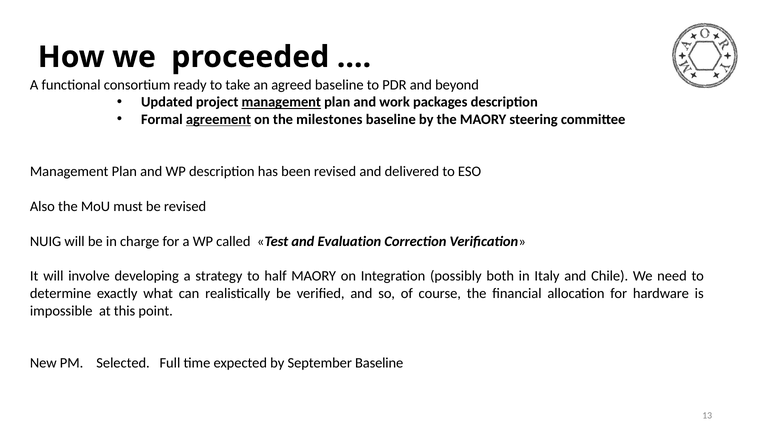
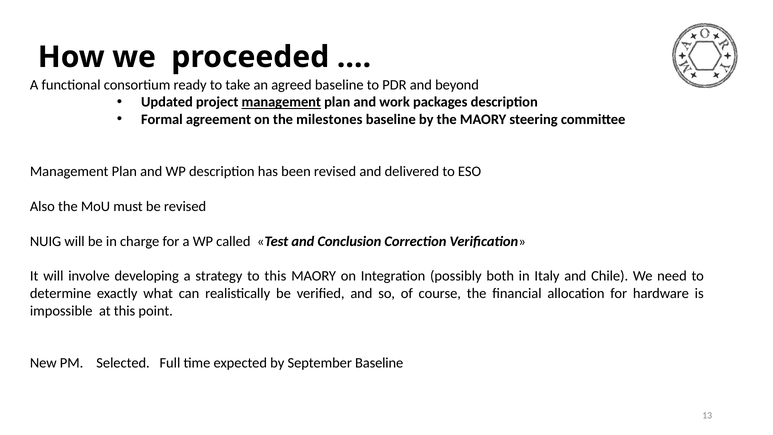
agreement underline: present -> none (219, 120)
Evaluation: Evaluation -> Conclusion (349, 241)
to half: half -> this (275, 276)
